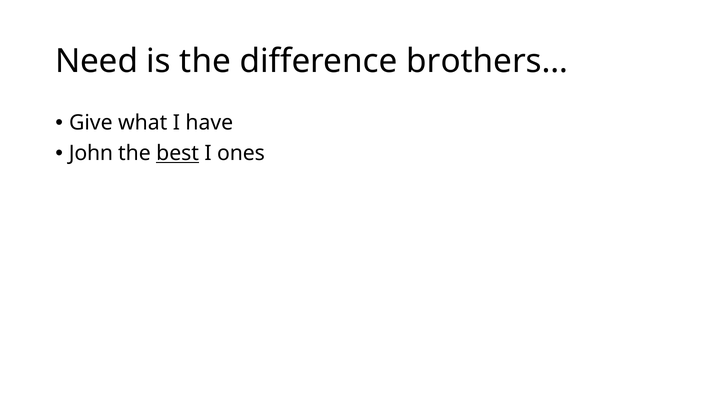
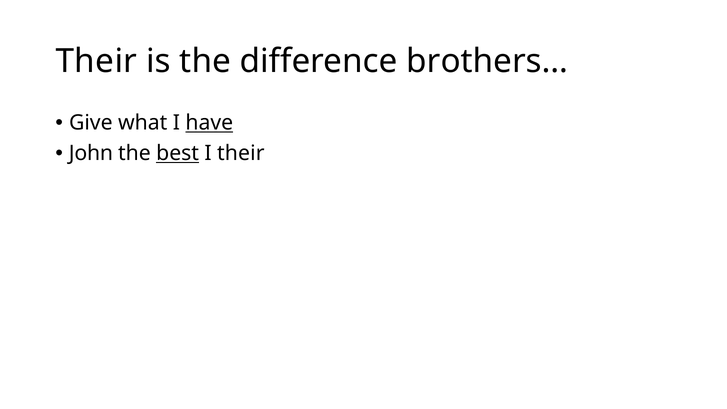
Need: Need -> Their (96, 61)
have underline: none -> present (209, 123)
I ones: ones -> their (241, 153)
